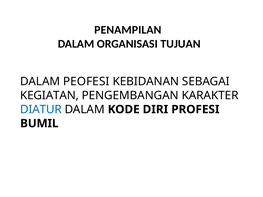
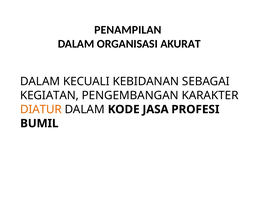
TUJUAN: TUJUAN -> AKURAT (181, 44)
PEOFESI: PEOFESI -> KECUALI (86, 81)
DIATUR colour: blue -> orange (41, 110)
DIRI: DIRI -> JASA (156, 110)
